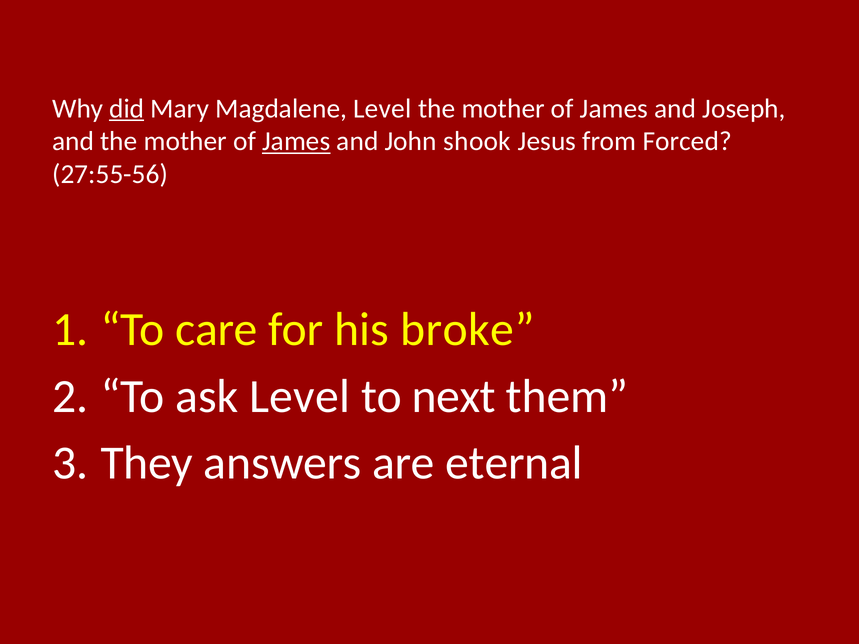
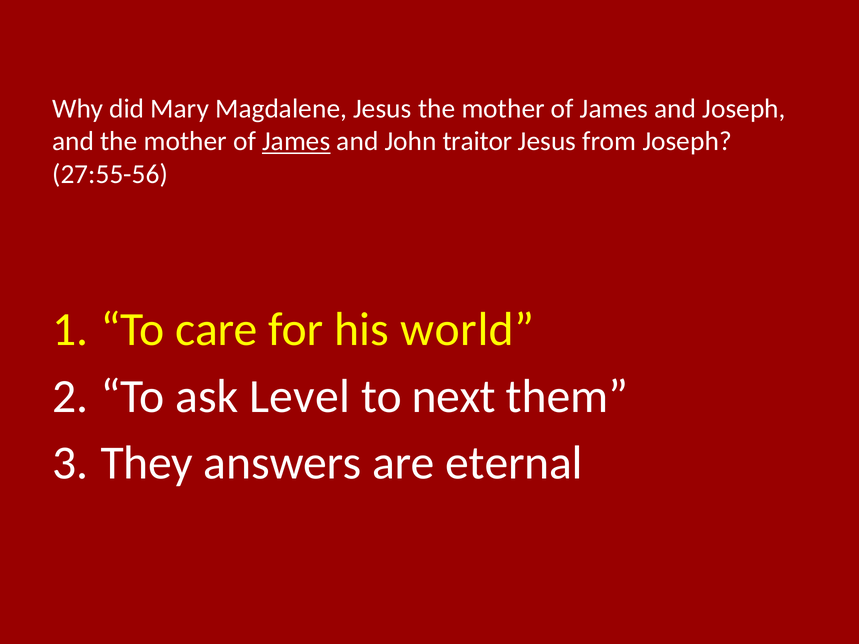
did underline: present -> none (127, 109)
Magdalene Level: Level -> Jesus (382, 109)
shook: shook -> traitor (477, 141)
from Forced: Forced -> Joseph (687, 141)
broke: broke -> world (467, 330)
